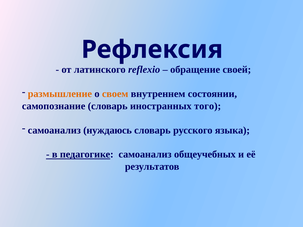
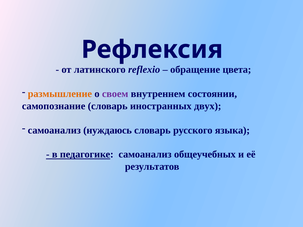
своей: своей -> цвета (237, 70)
своем colour: orange -> purple (115, 94)
того: того -> двух (208, 106)
